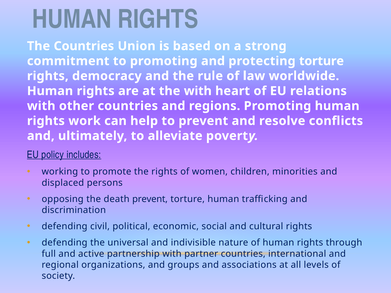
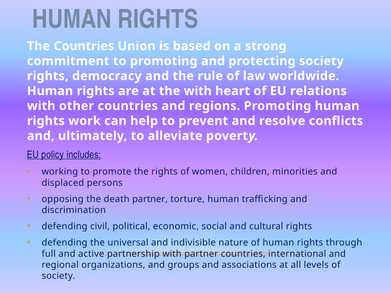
protecting torture: torture -> society (321, 61)
death prevent: prevent -> partner (150, 199)
